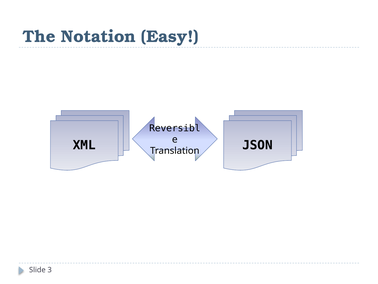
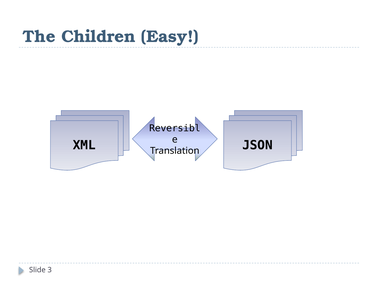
Notation: Notation -> Children (98, 36)
